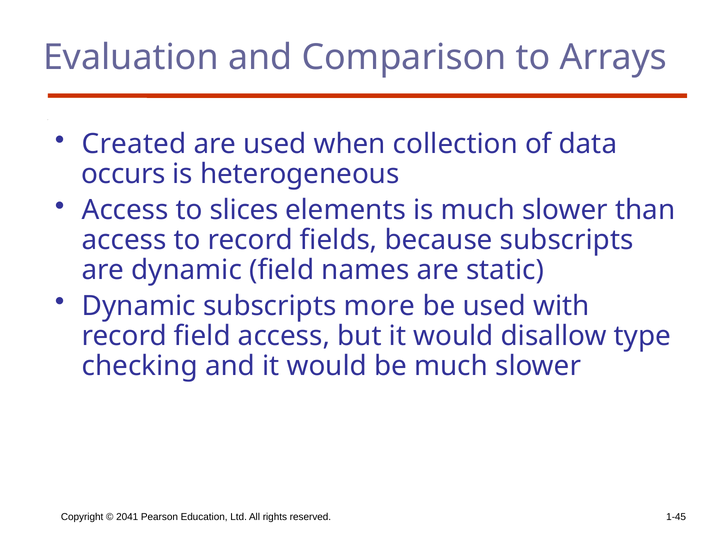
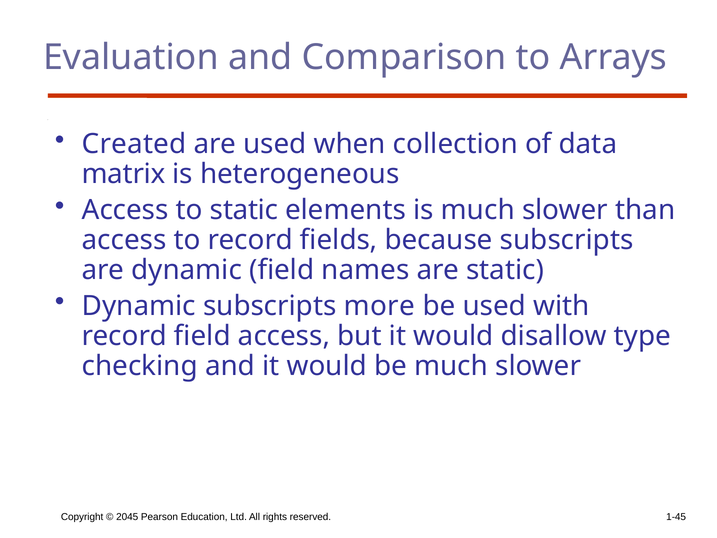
occurs: occurs -> matrix (124, 174)
to slices: slices -> static (244, 210)
2041: 2041 -> 2045 (127, 517)
